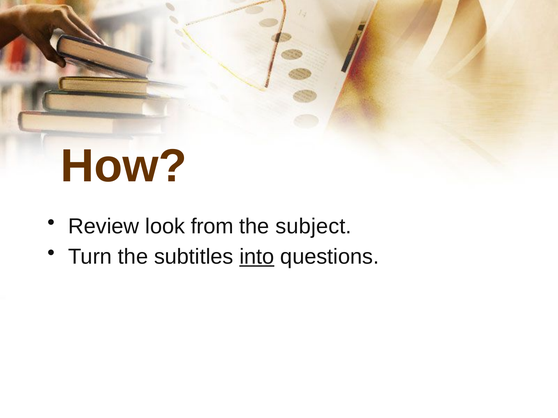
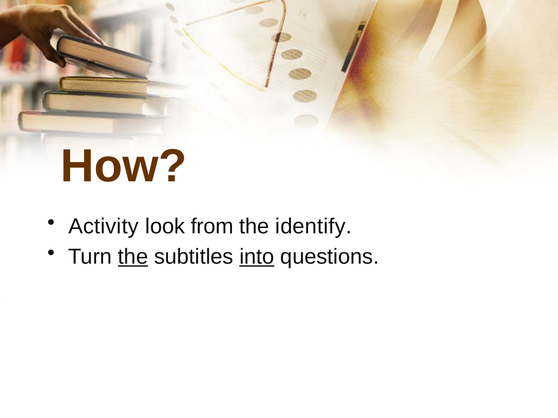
Review: Review -> Activity (104, 227)
subject: subject -> identify (314, 227)
the underline: none -> present (133, 257)
